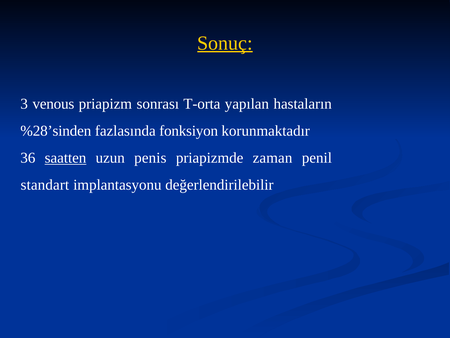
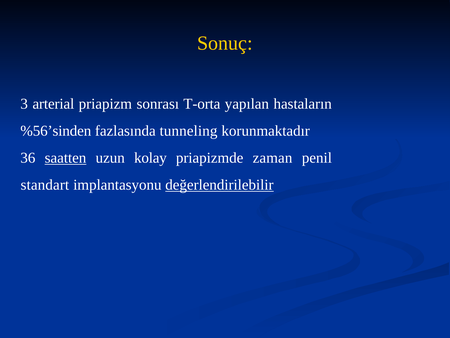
Sonuç underline: present -> none (225, 43)
venous: venous -> arterial (53, 104)
%28’sinden: %28’sinden -> %56’sinden (56, 131)
fonksiyon: fonksiyon -> tunneling (189, 131)
penis: penis -> kolay (150, 158)
değerlendirilebilir underline: none -> present (219, 185)
